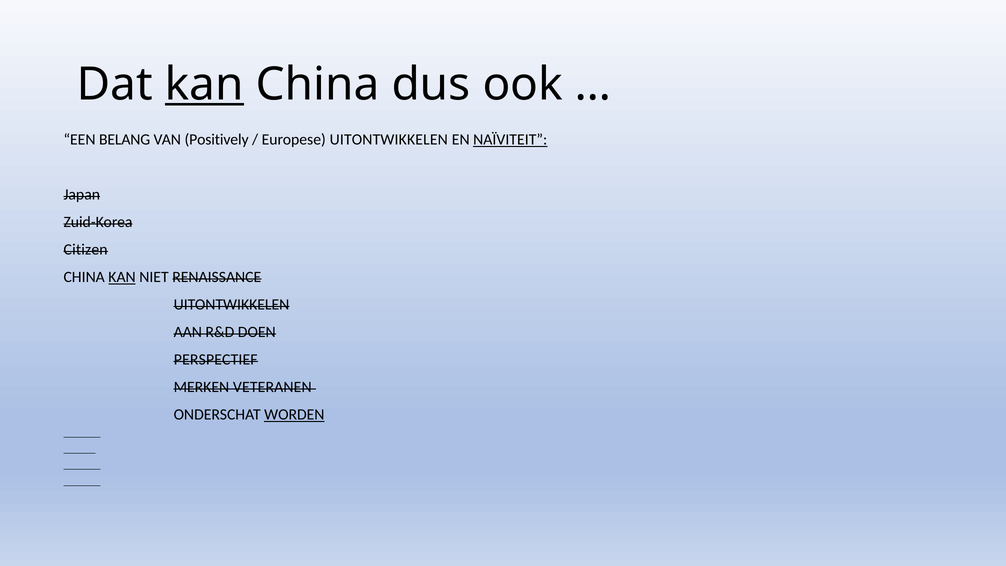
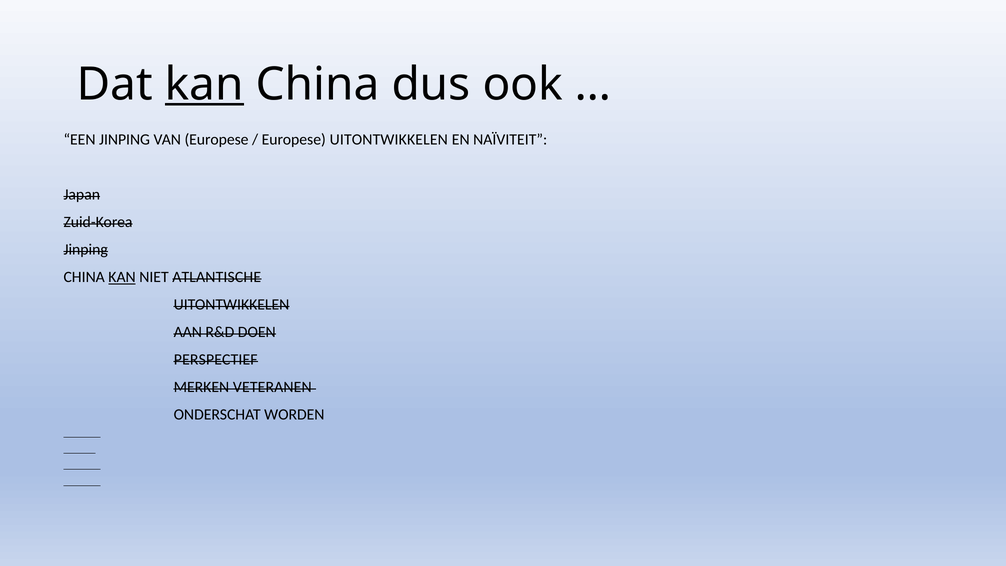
EEN BELANG: BELANG -> JINPING (125, 140)
VAN Positively: Positively -> Europese (217, 140)
NAÏVITEIT underline: present -> none (510, 140)
Citizen: Citizen -> Jinping (86, 250)
RENAISSANCE: RENAISSANCE -> ATLANTISCHE (217, 277)
WORDEN underline: present -> none (294, 414)
